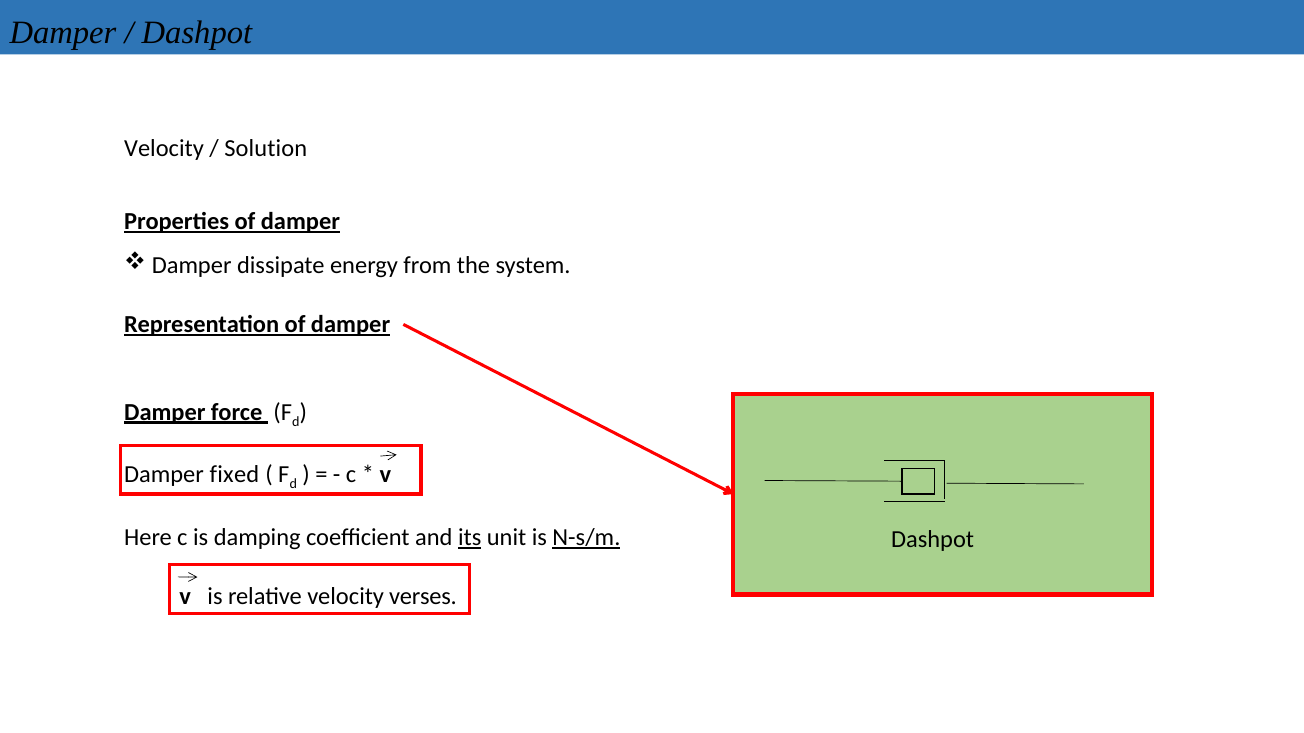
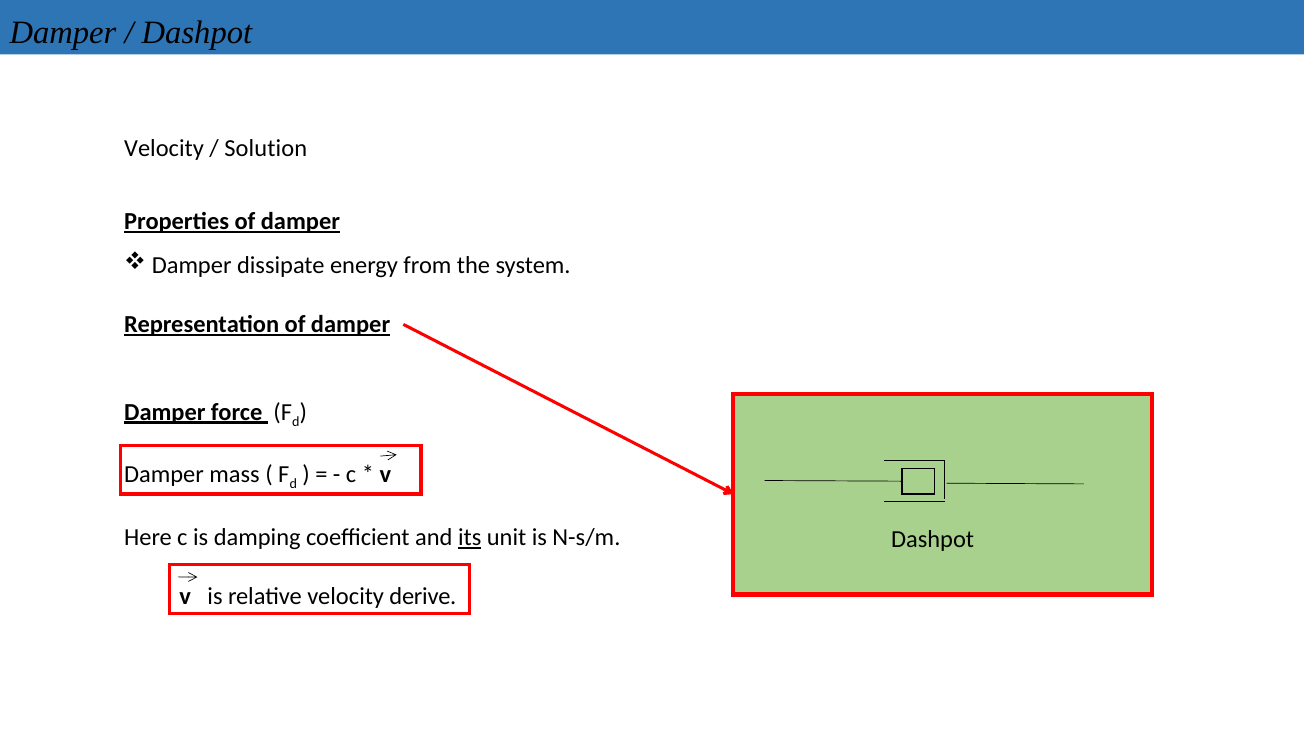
fixed: fixed -> mass (235, 475)
N-s/m underline: present -> none (586, 538)
verses: verses -> derive (423, 596)
